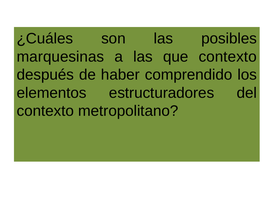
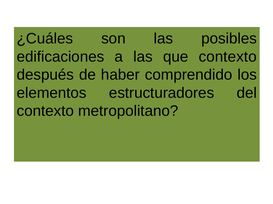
marquesinas: marquesinas -> edificaciones (60, 57)
